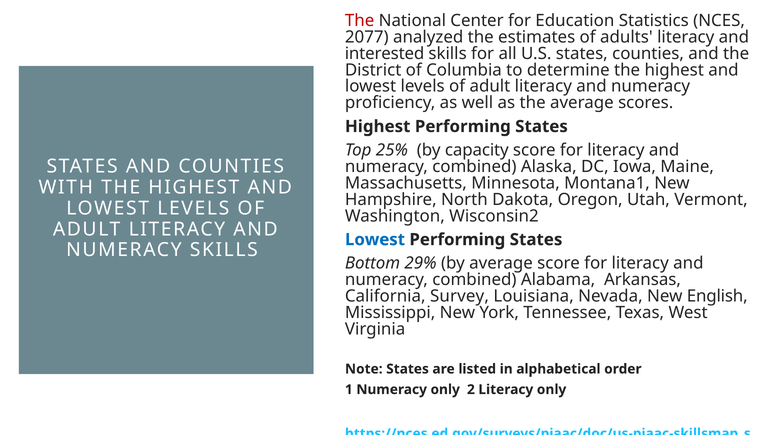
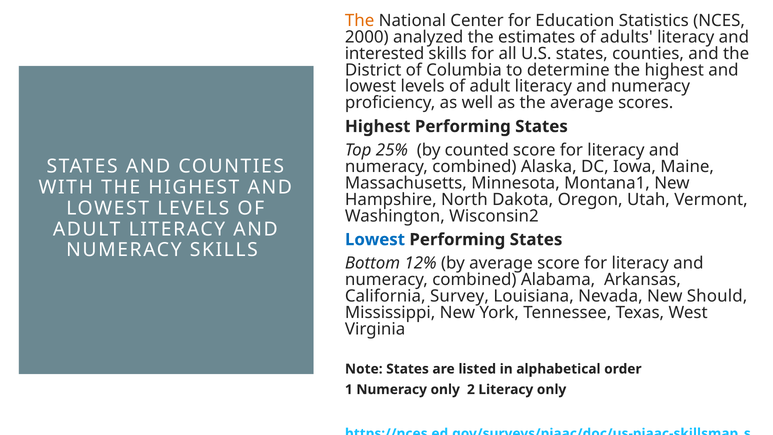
The colour: red -> orange (360, 21)
2077: 2077 -> 2000 (367, 37)
capacity: capacity -> counted (477, 150)
29%: 29% -> 12% (421, 263)
English: English -> Should (717, 296)
